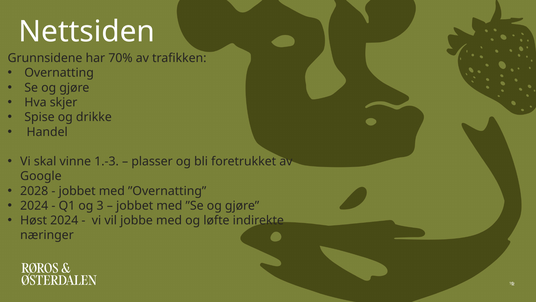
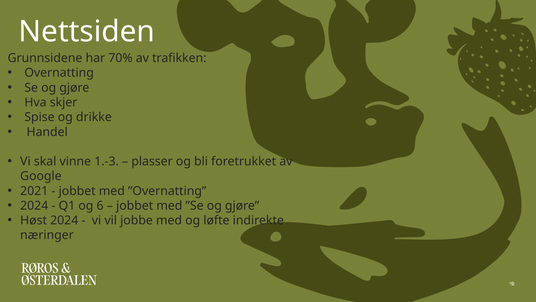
2028: 2028 -> 2021 (34, 191)
3: 3 -> 6 (100, 205)
